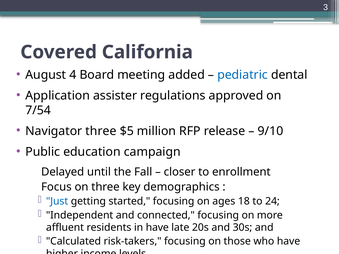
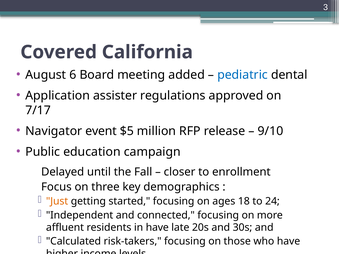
4: 4 -> 6 (73, 75)
7/54: 7/54 -> 7/17 (38, 110)
Navigator three: three -> event (101, 131)
Just colour: blue -> orange (57, 201)
